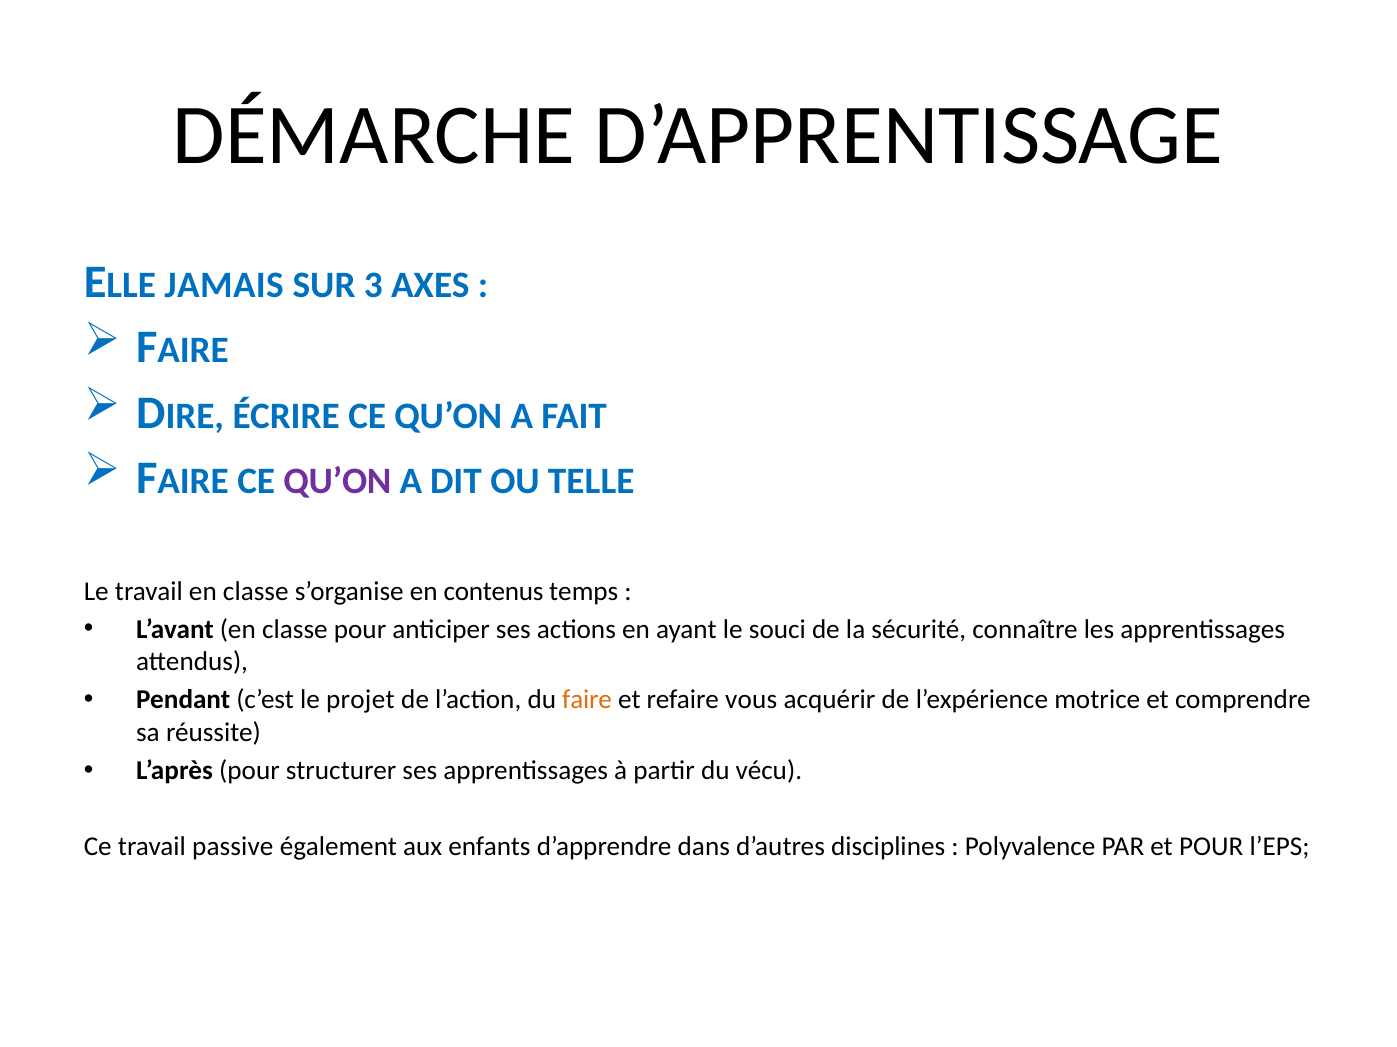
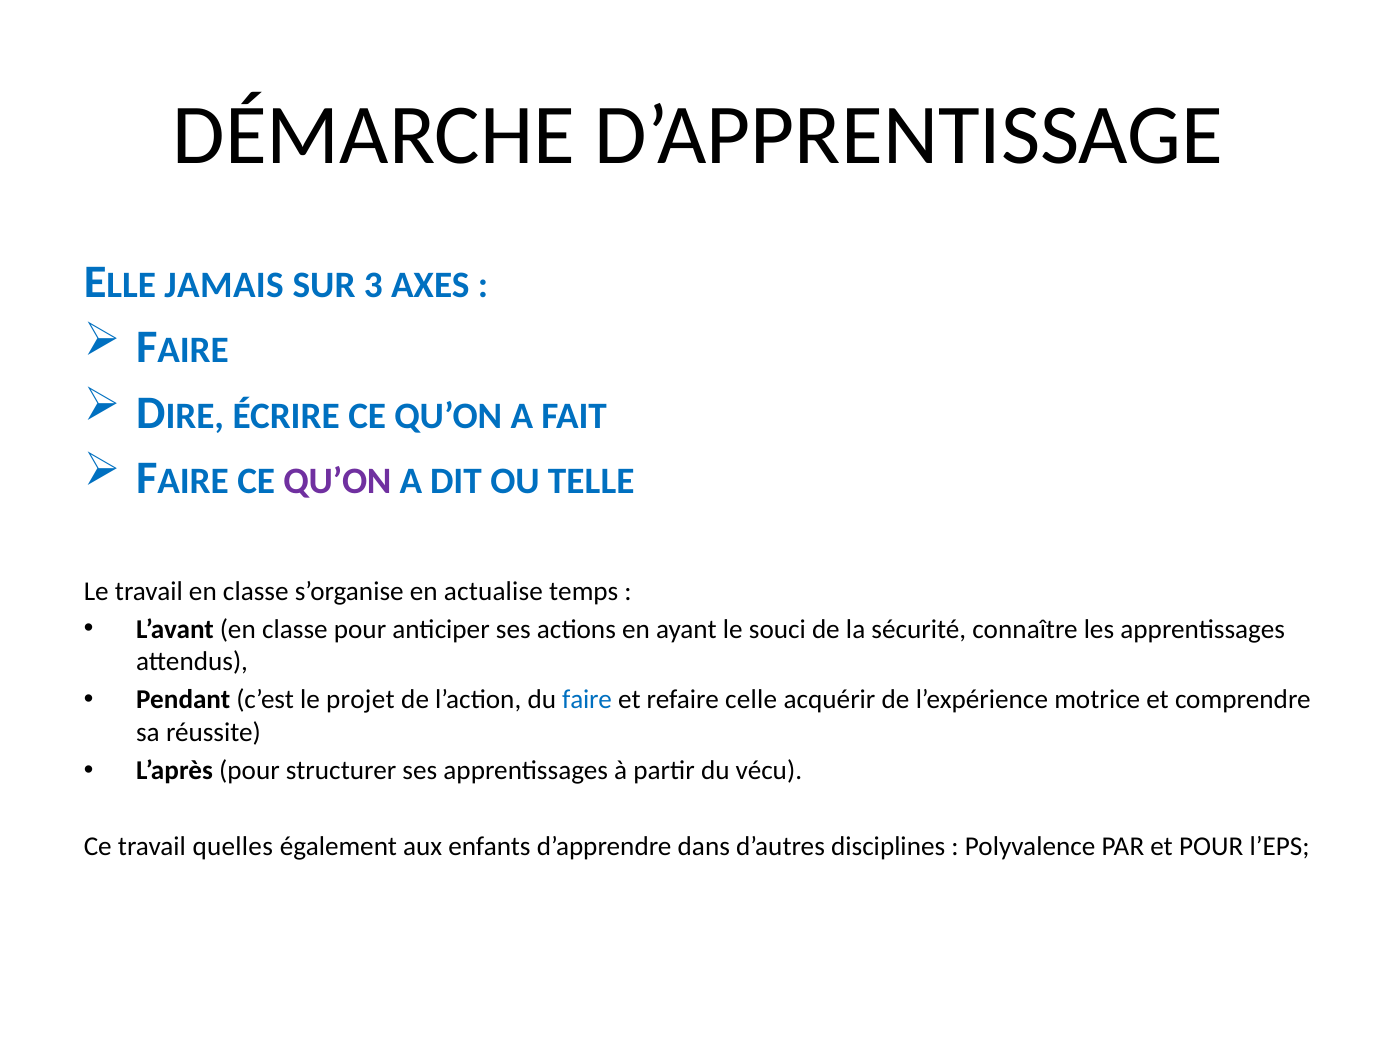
contenus: contenus -> actualise (493, 592)
faire colour: orange -> blue (587, 700)
vous: vous -> celle (751, 700)
passive: passive -> quelles (233, 847)
